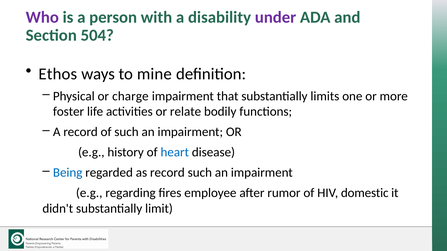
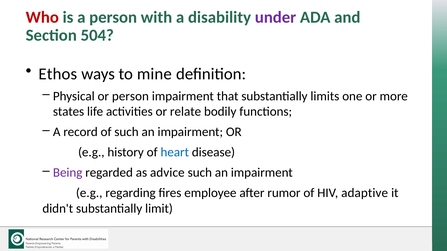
Who colour: purple -> red (42, 17)
or charge: charge -> person (130, 96)
foster: foster -> states (69, 112)
Being colour: blue -> purple (68, 173)
as record: record -> advice (167, 173)
domestic: domestic -> adaptive (365, 193)
